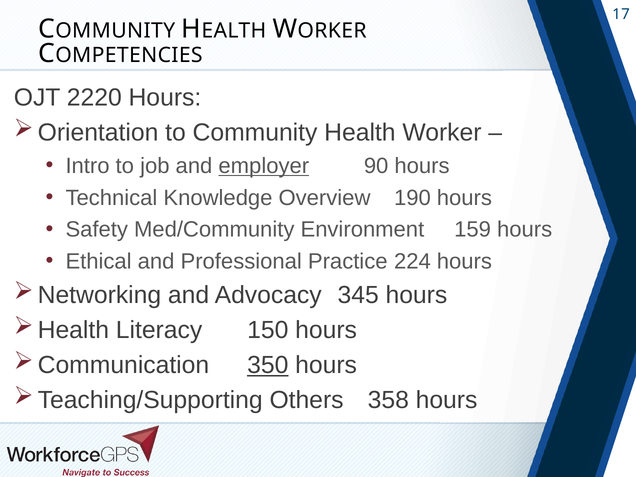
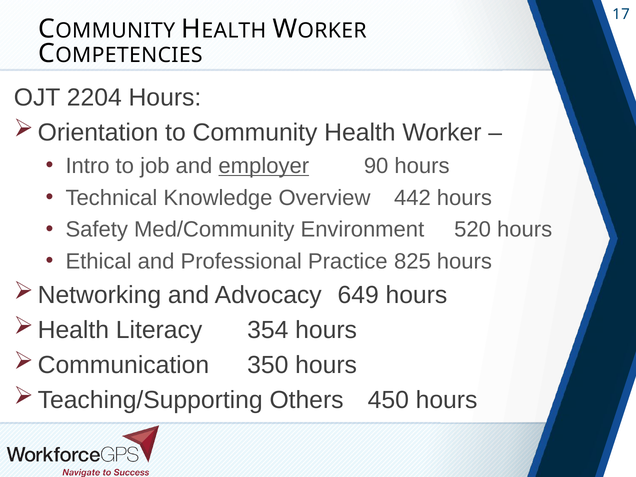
2220: 2220 -> 2204 (94, 98)
190: 190 -> 442 (412, 198)
159: 159 -> 520 (473, 230)
224: 224 -> 825 (412, 261)
345: 345 -> 649 (358, 295)
150: 150 -> 354 (268, 330)
350 underline: present -> none (268, 365)
358: 358 -> 450 (388, 400)
